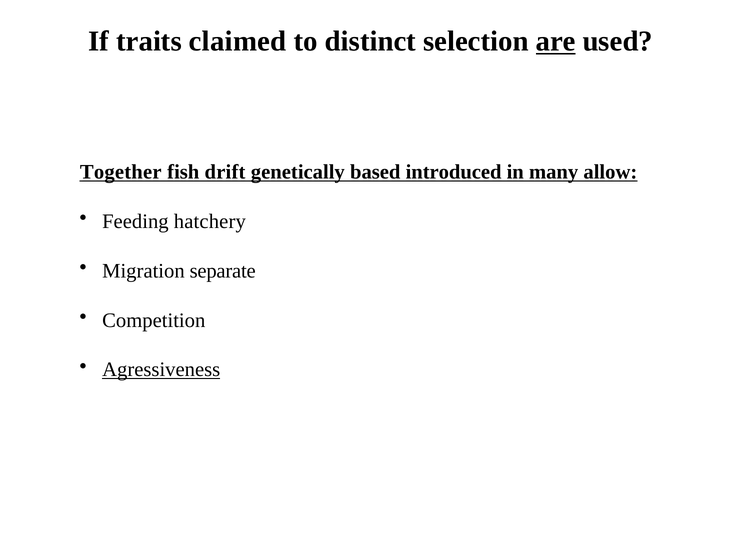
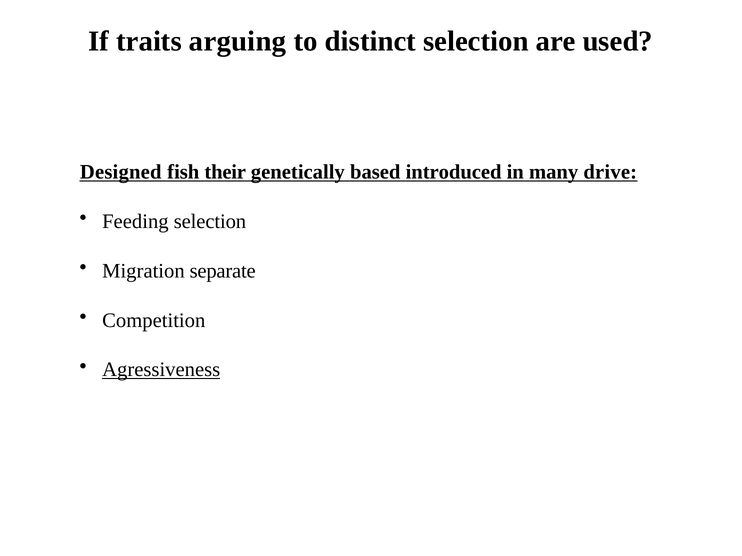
claimed: claimed -> arguing (238, 42)
are underline: present -> none (556, 42)
Together: Together -> Designed (121, 172)
drift: drift -> their (225, 172)
allow: allow -> drive (610, 172)
Feeding hatchery: hatchery -> selection (210, 222)
